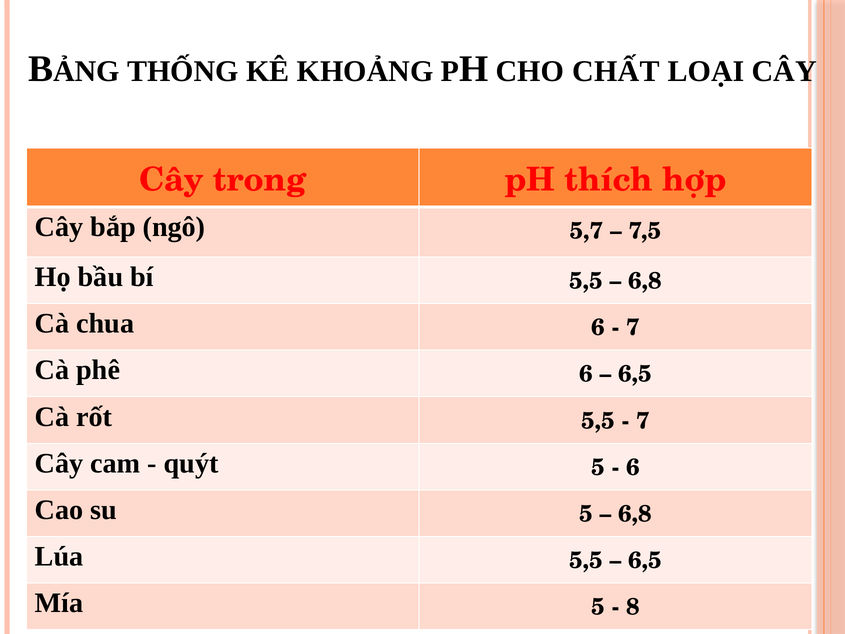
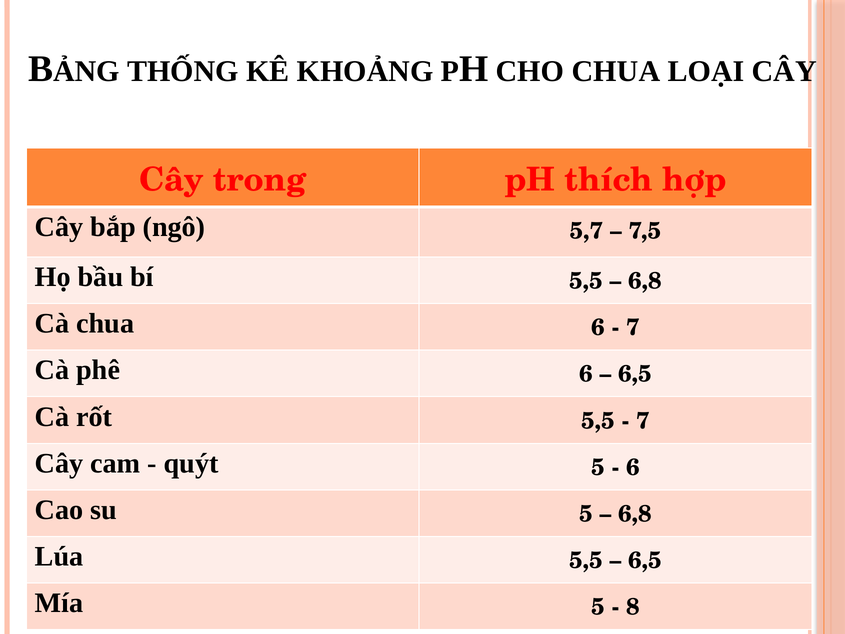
CHO CHẤT: CHẤT -> CHUA (616, 71)
